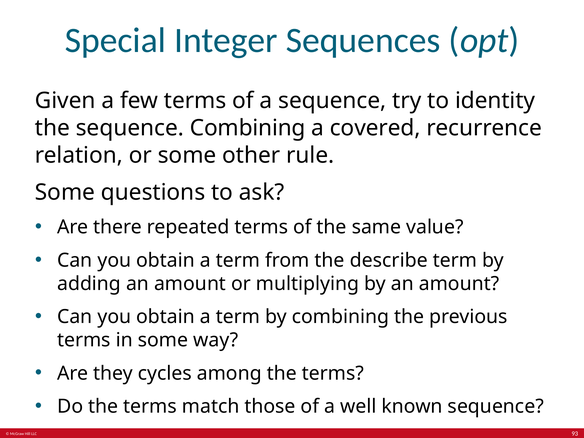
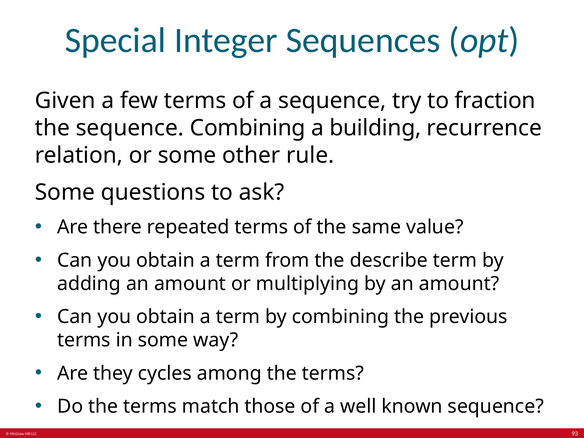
identity: identity -> fraction (495, 101)
covered: covered -> building (375, 128)
